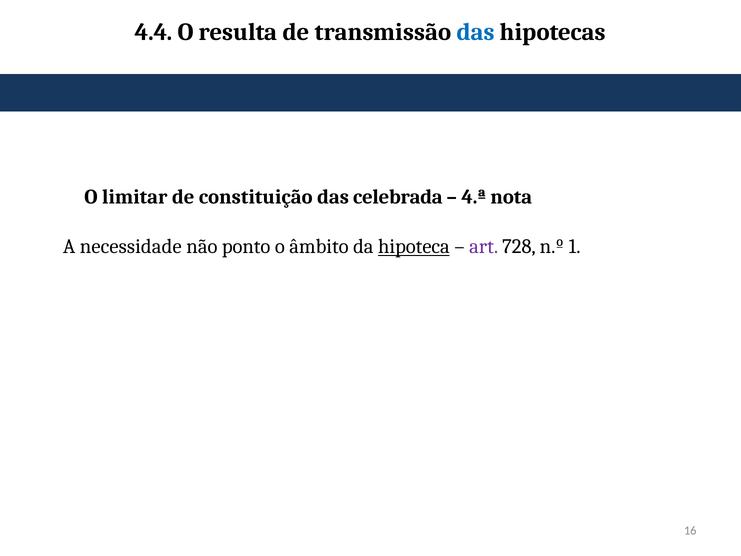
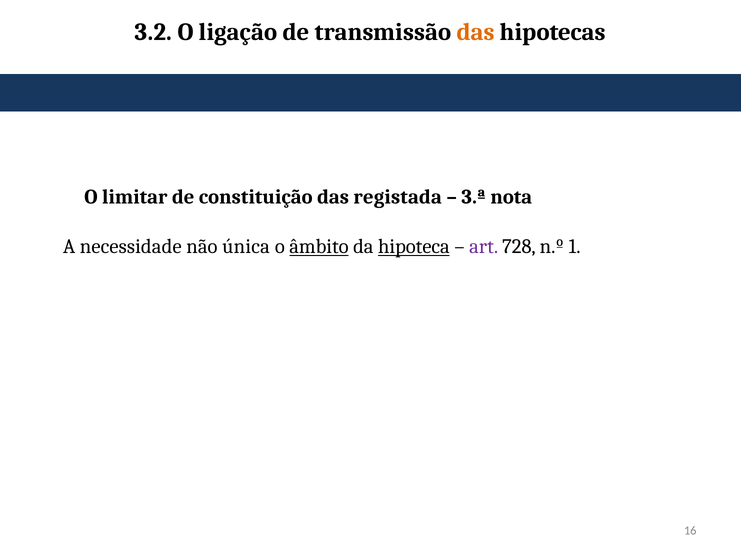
4.4: 4.4 -> 3.2 (153, 32)
resulta: resulta -> ligação (238, 32)
das colour: blue -> orange (476, 32)
celebrada: celebrada -> registada (398, 197)
4.ª: 4.ª -> 3.ª (474, 197)
ponto: ponto -> única (246, 246)
âmbito underline: none -> present (319, 246)
